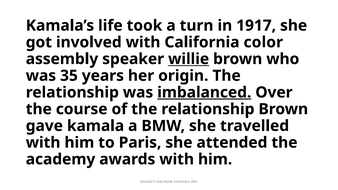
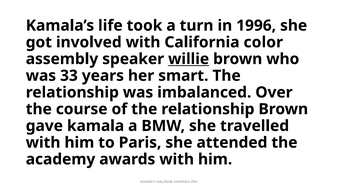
1917: 1917 -> 1996 (256, 26)
35: 35 -> 33 (69, 76)
origin: origin -> smart (183, 76)
imbalanced underline: present -> none (204, 92)
